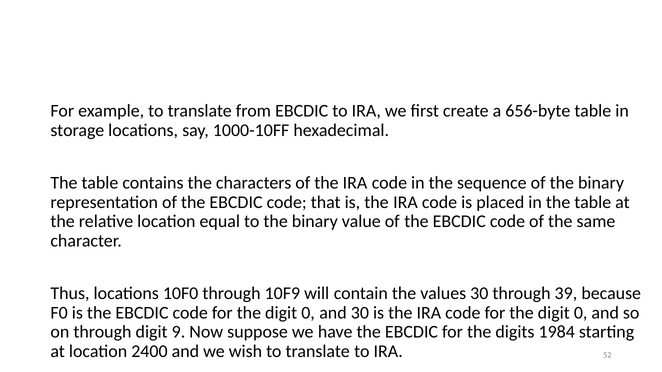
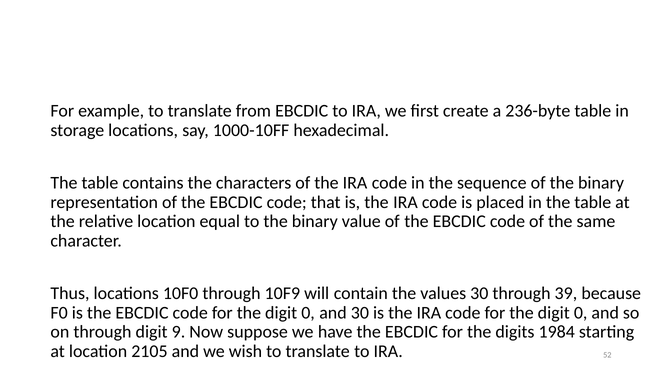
656-byte: 656-byte -> 236-byte (538, 111)
2400: 2400 -> 2105 (149, 352)
